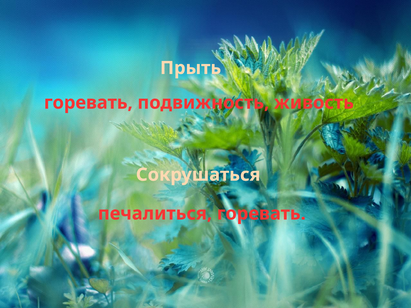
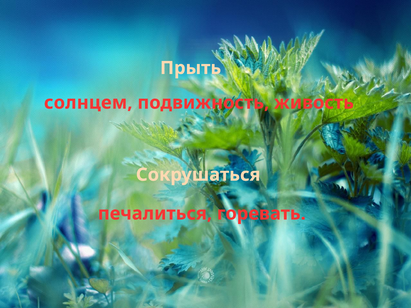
горевать: горевать -> солнцем (88, 103)
